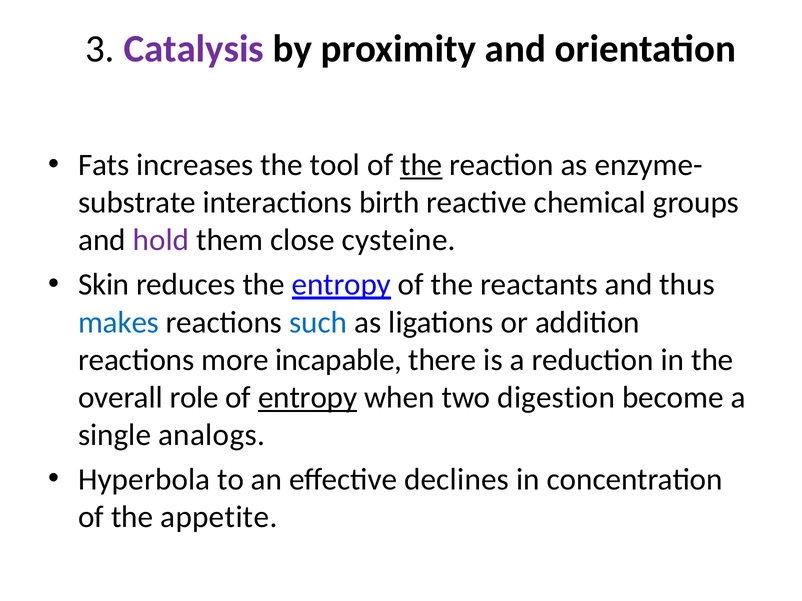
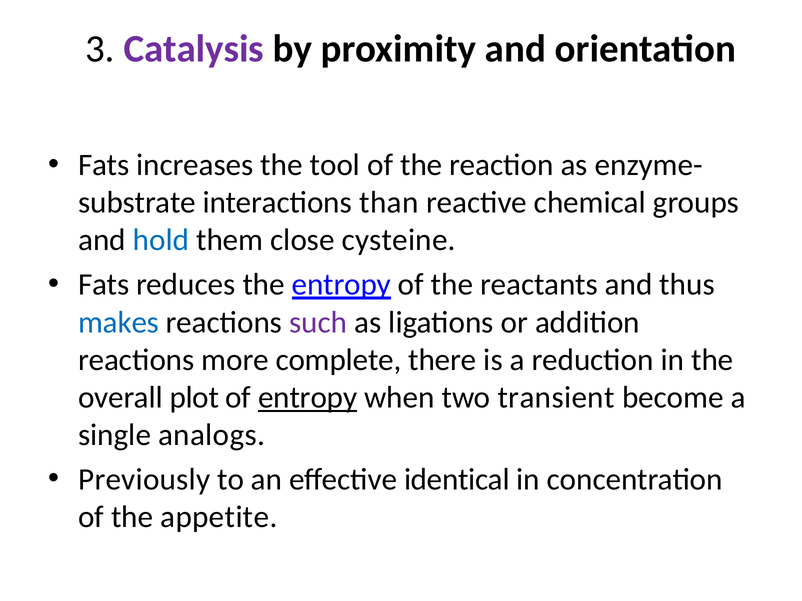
the underline: present -> none (421, 165)
birth: birth -> than (389, 203)
hold colour: purple -> blue (161, 240)
Skin: Skin -> Fats (104, 285)
such colour: blue -> purple (318, 323)
incapable: incapable -> complete (339, 360)
role: role -> plot (194, 398)
digestion: digestion -> transient (556, 398)
Hyperbola: Hyperbola -> Previously (144, 480)
declines: declines -> identical (457, 480)
